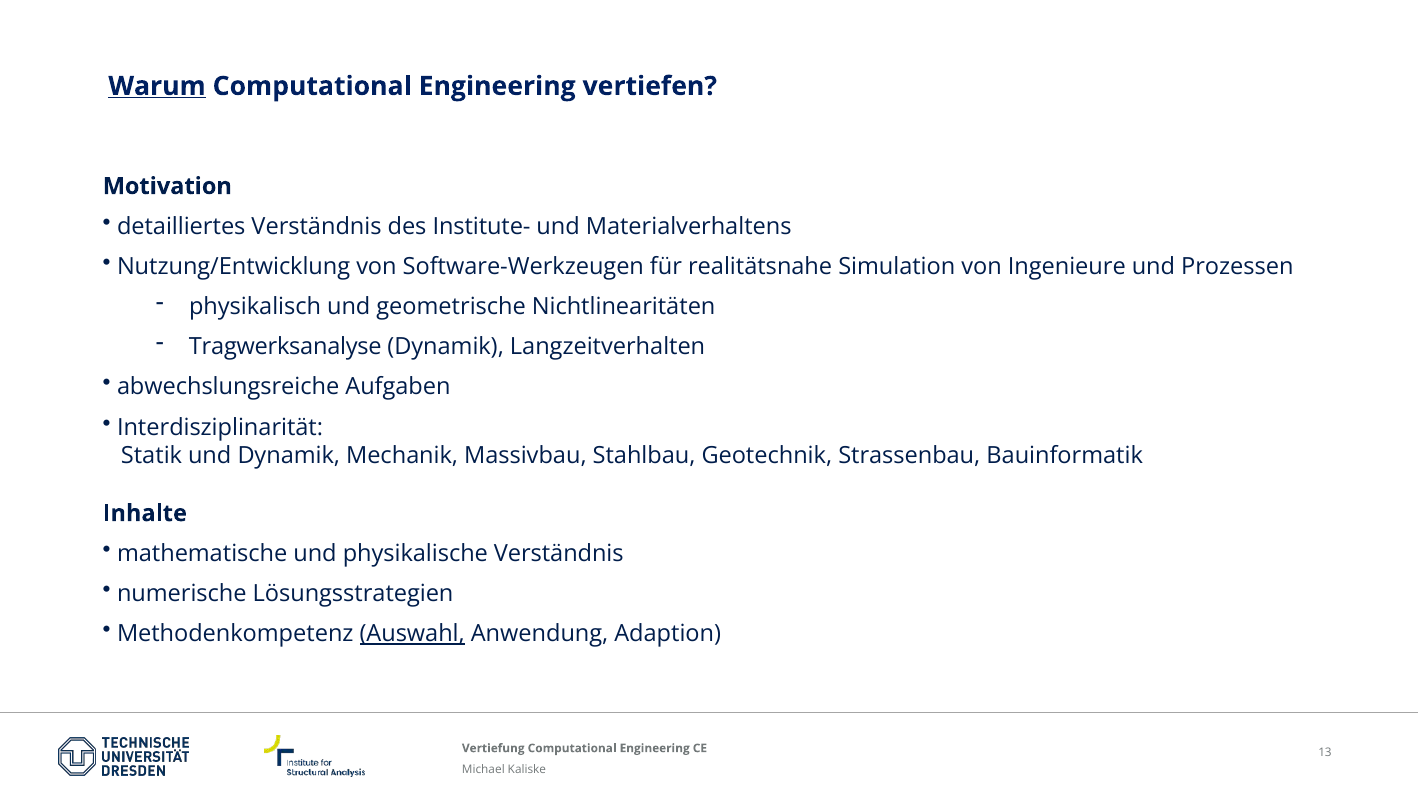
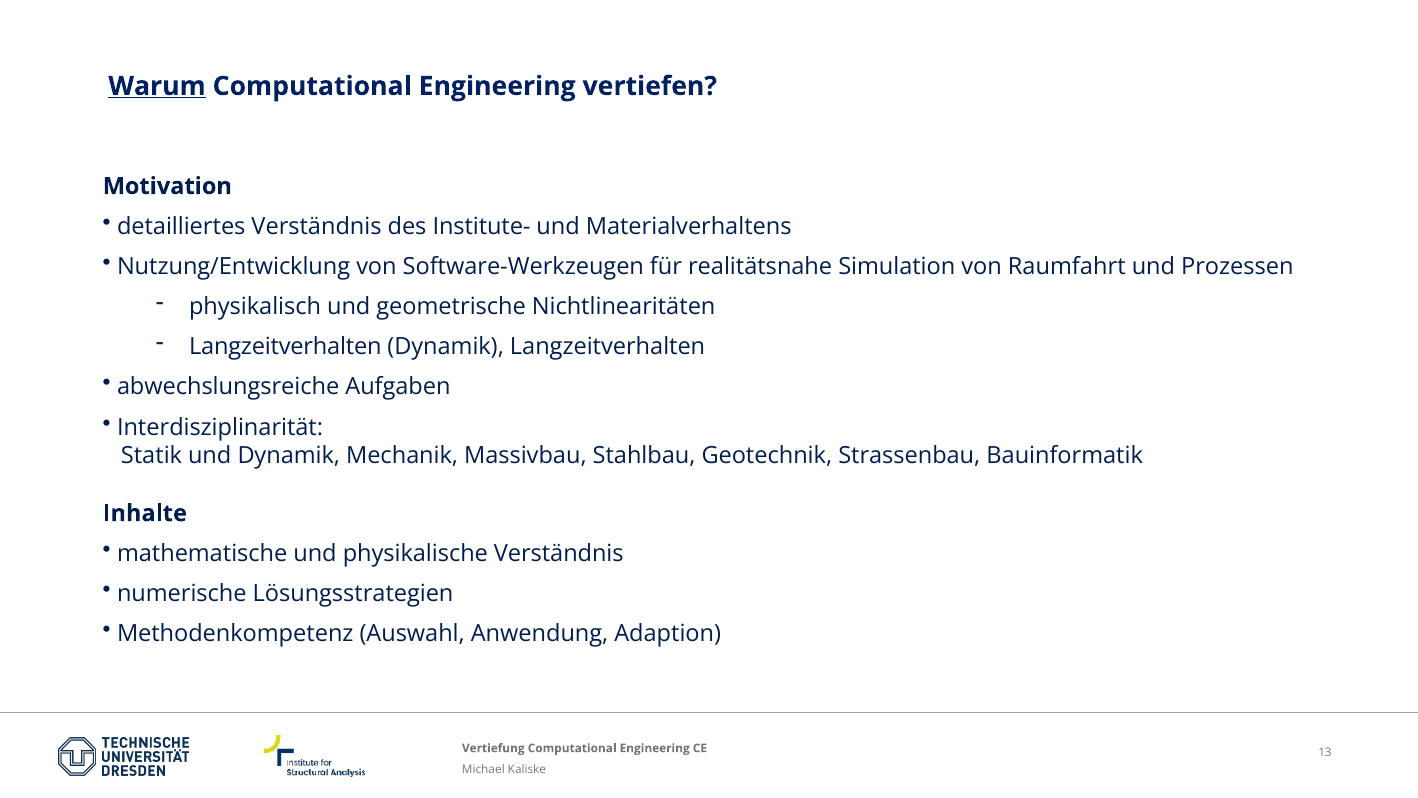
Ingenieure: Ingenieure -> Raumfahrt (1067, 266)
Tragwerksanalyse: Tragwerksanalyse -> Langzeitverhalten (285, 347)
Auswahl underline: present -> none (412, 634)
